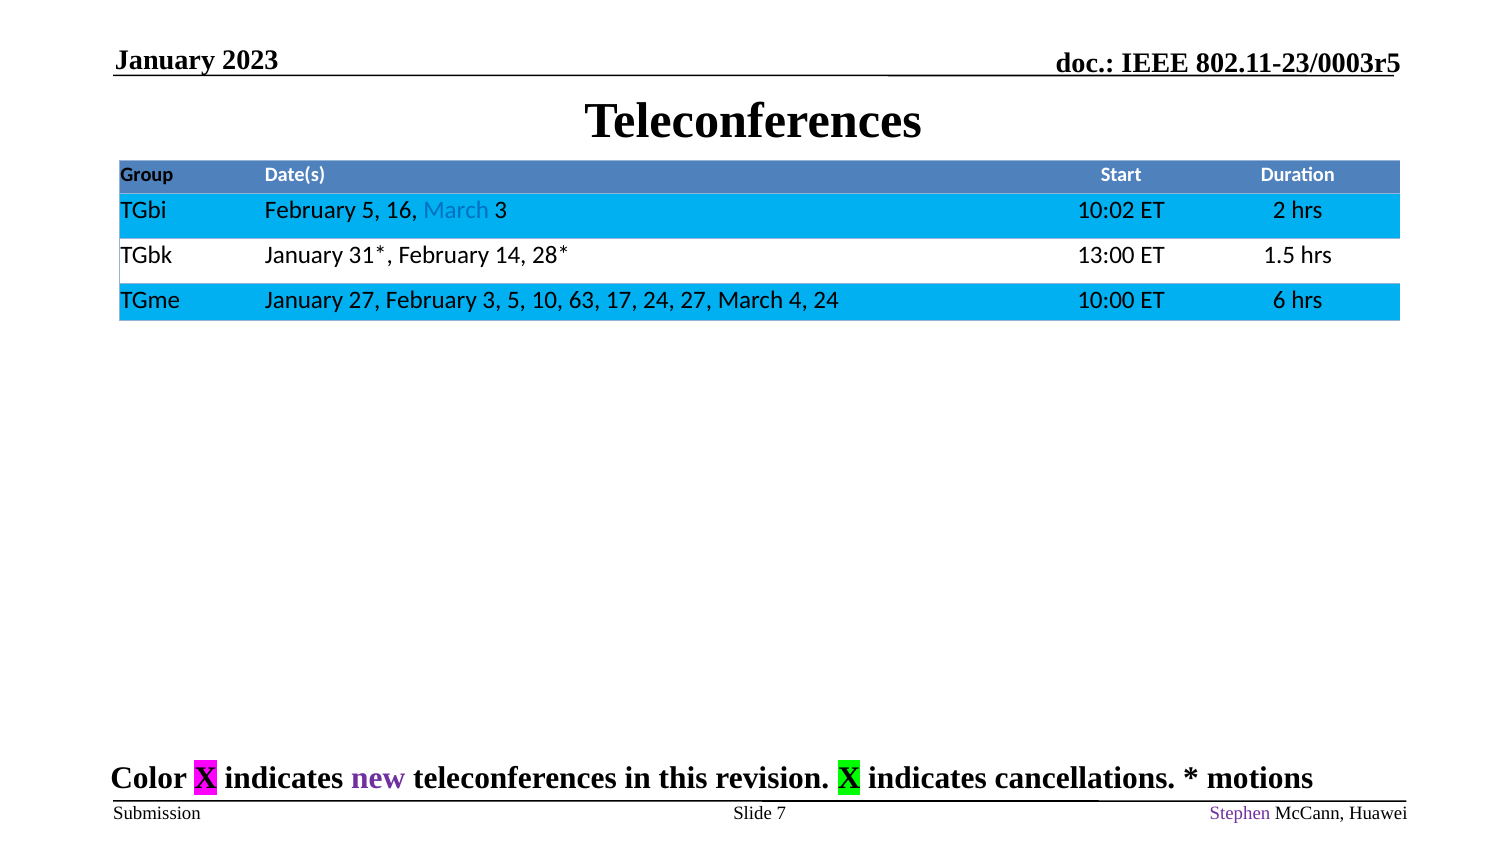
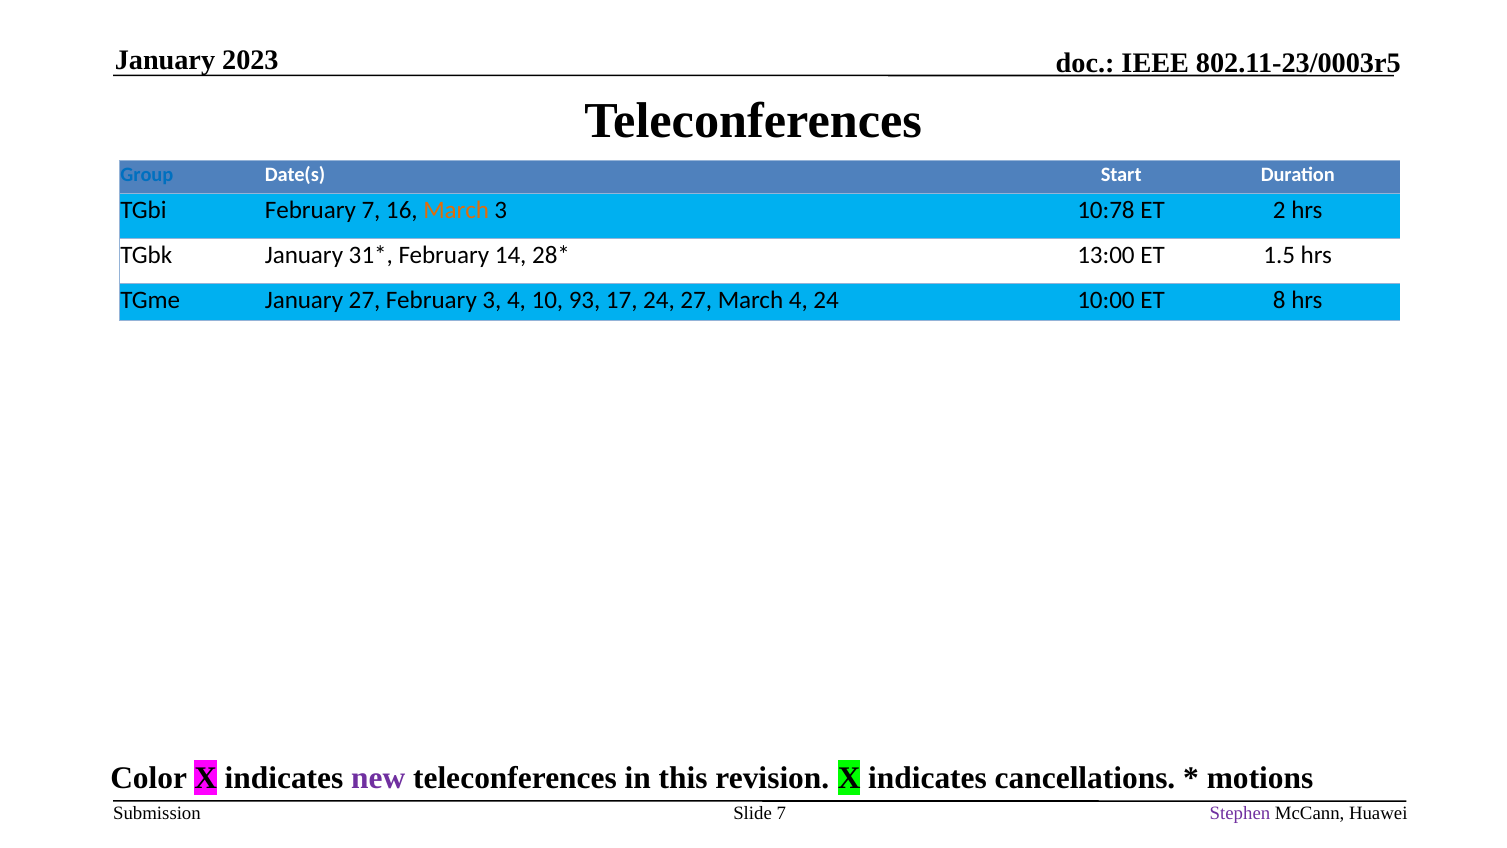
Group colour: black -> blue (147, 174)
February 5: 5 -> 7 (371, 210)
March colour: blue -> orange (456, 210)
10:02: 10:02 -> 10:78 (1106, 210)
3 5: 5 -> 4 (517, 300)
63: 63 -> 93 (585, 300)
6: 6 -> 8 (1279, 300)
